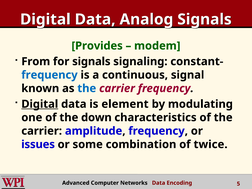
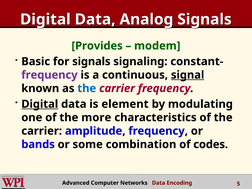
From: From -> Basic (36, 61)
frequency colour: blue -> purple (49, 75)
signal underline: none -> present (188, 75)
down: down -> more (96, 118)
issues: issues -> bands (38, 144)
twice: twice -> codes (211, 144)
